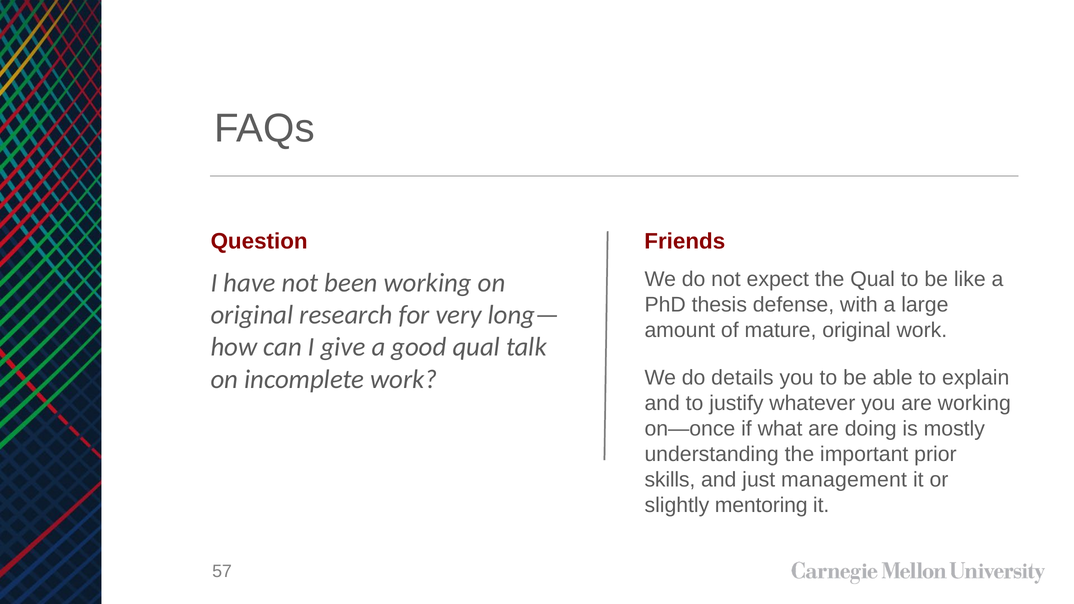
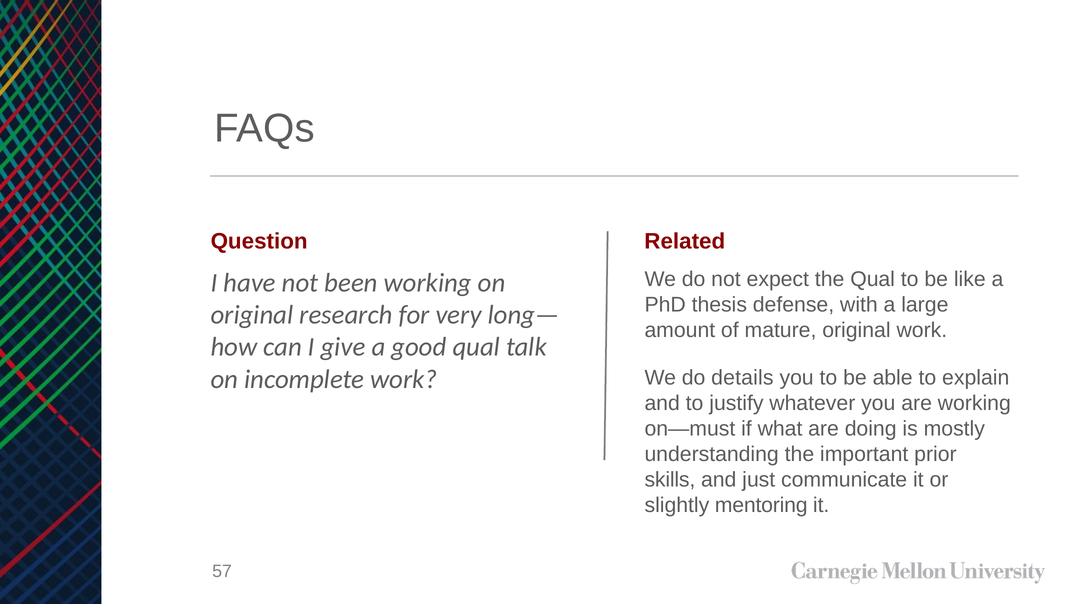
Friends: Friends -> Related (685, 241)
on—once: on—once -> on—must (690, 429)
management: management -> communicate (844, 480)
